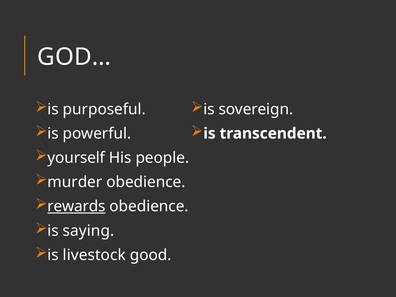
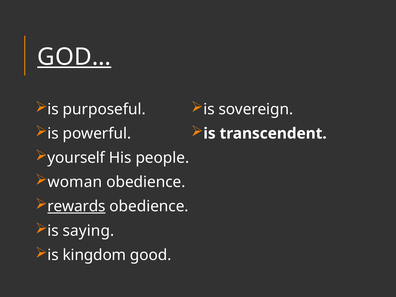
GOD… underline: none -> present (74, 57)
murder: murder -> woman (75, 182)
livestock: livestock -> kingdom (94, 255)
